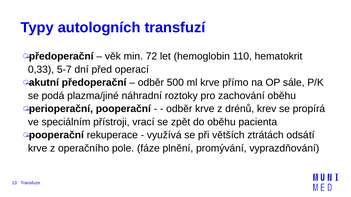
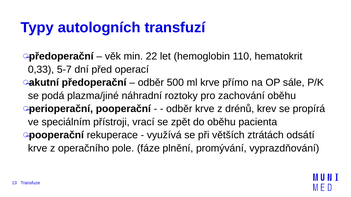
72: 72 -> 22 (151, 56)
